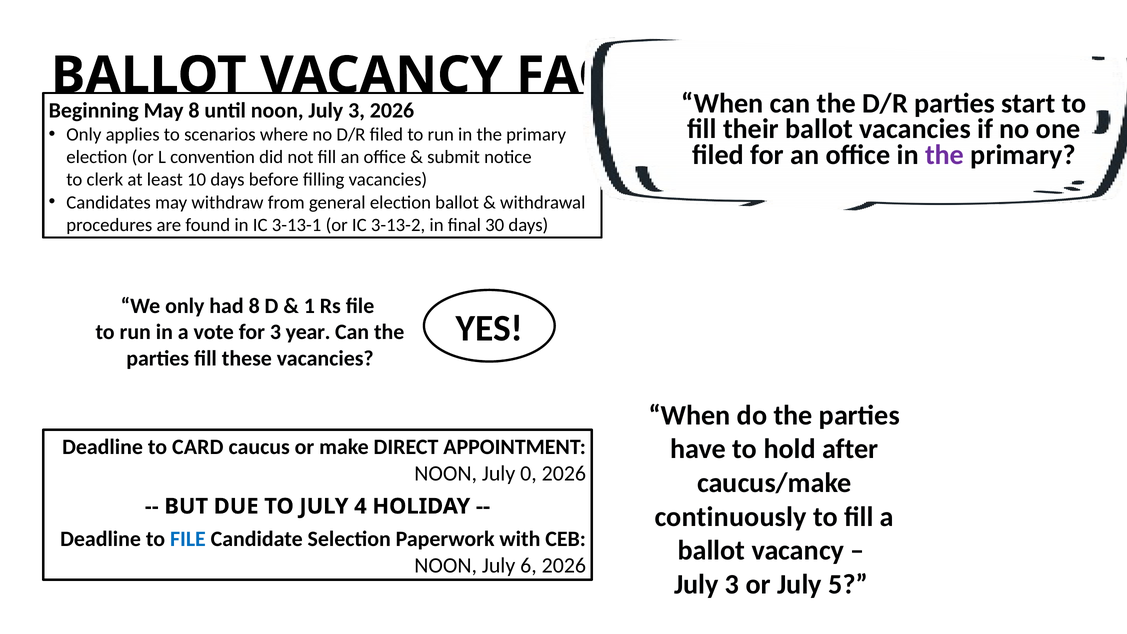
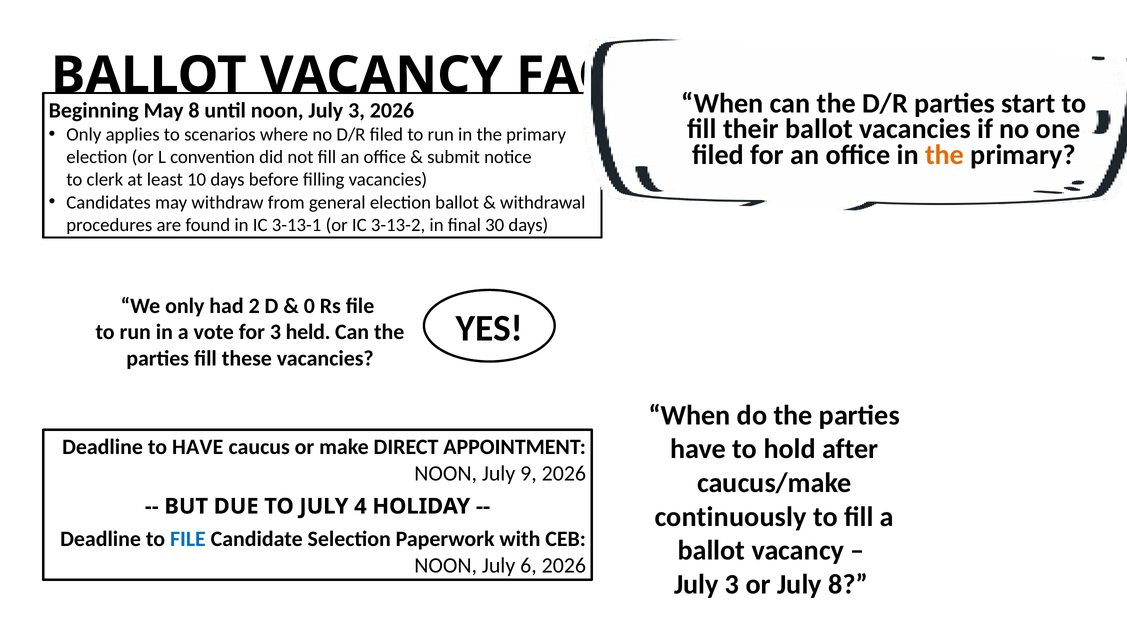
the colour: purple -> orange (945, 155)
had 8: 8 -> 2 (254, 306)
1: 1 -> 0 (309, 306)
year: year -> held (308, 332)
to CARD: CARD -> HAVE (198, 447)
0: 0 -> 9 (529, 473)
July 5: 5 -> 8 (848, 584)
